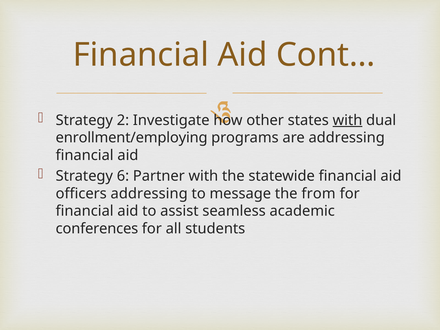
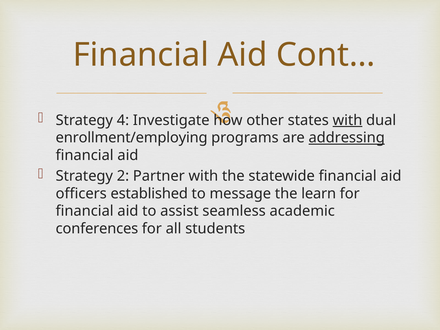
2: 2 -> 4 (123, 120)
addressing underline: none -> present (347, 138)
6: 6 -> 2 (123, 176)
officers addressing: addressing -> established (149, 194)
from: from -> learn (319, 194)
